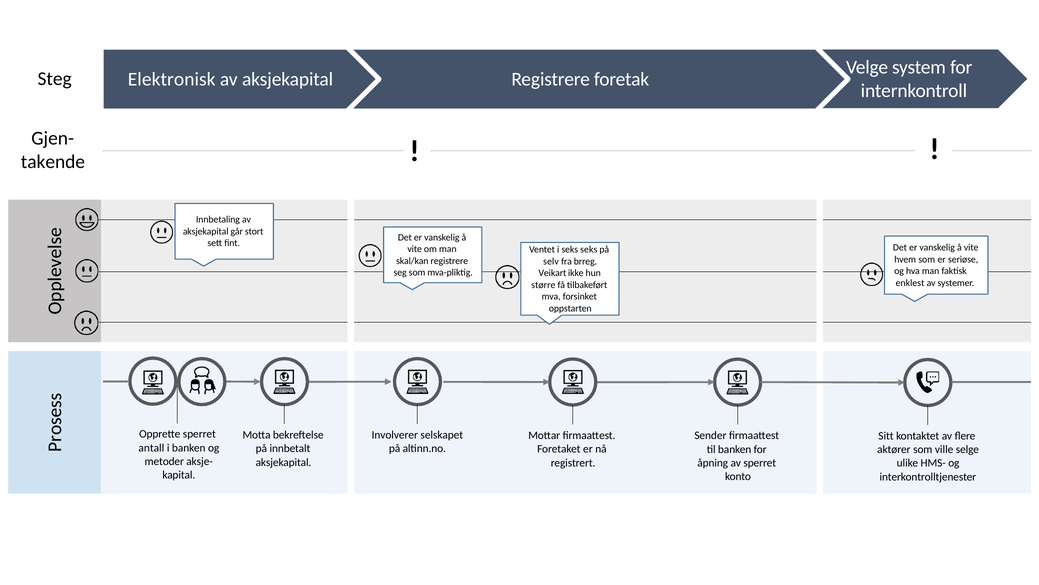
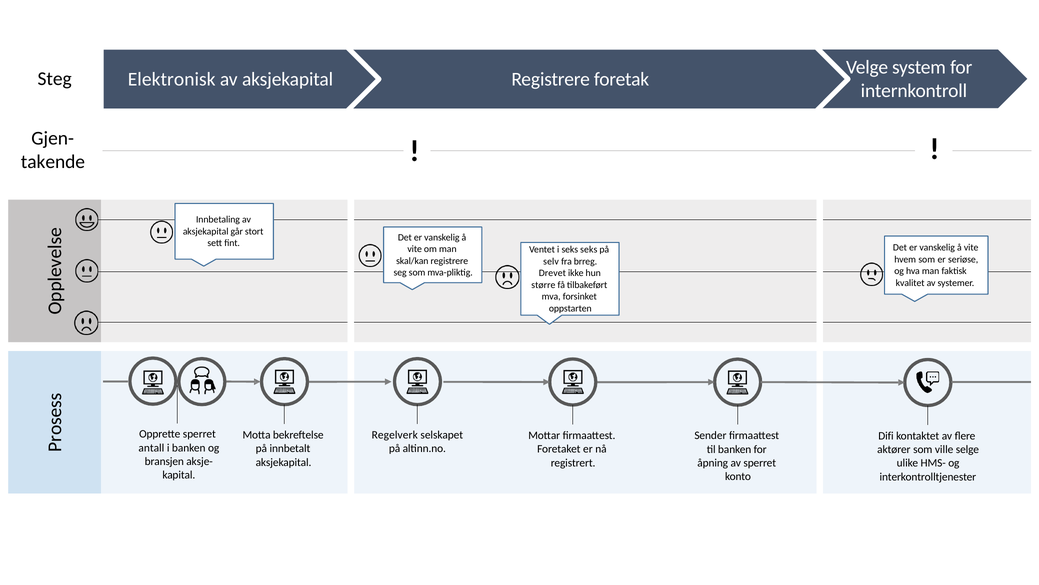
Veikart: Veikart -> Drevet (552, 273)
enklest: enklest -> kvalitet (910, 283)
Involverer: Involverer -> Regelverk (395, 435)
Sitt: Sitt -> Difi (886, 436)
metoder: metoder -> bransjen (164, 461)
